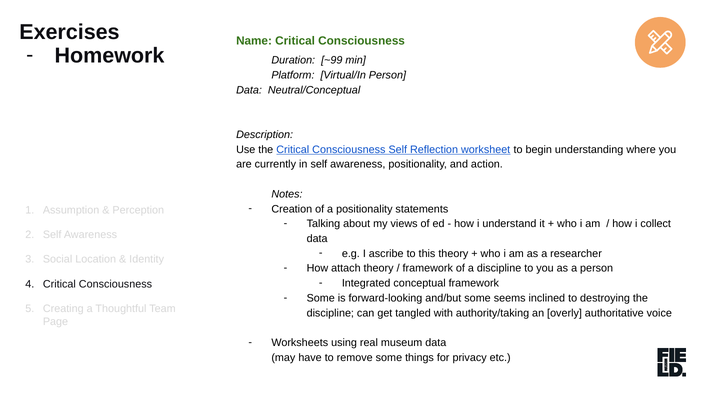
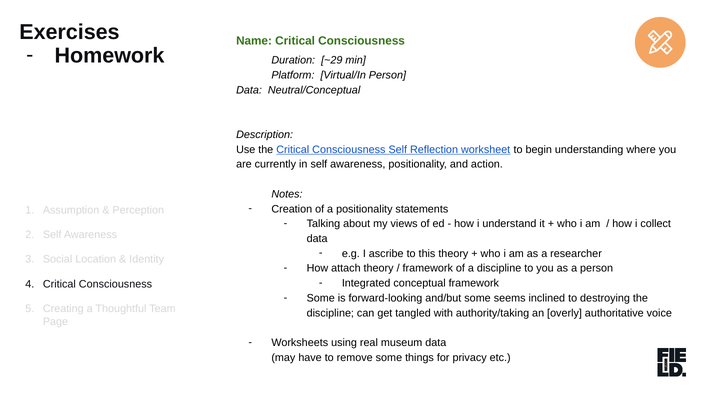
~99: ~99 -> ~29 (332, 60)
